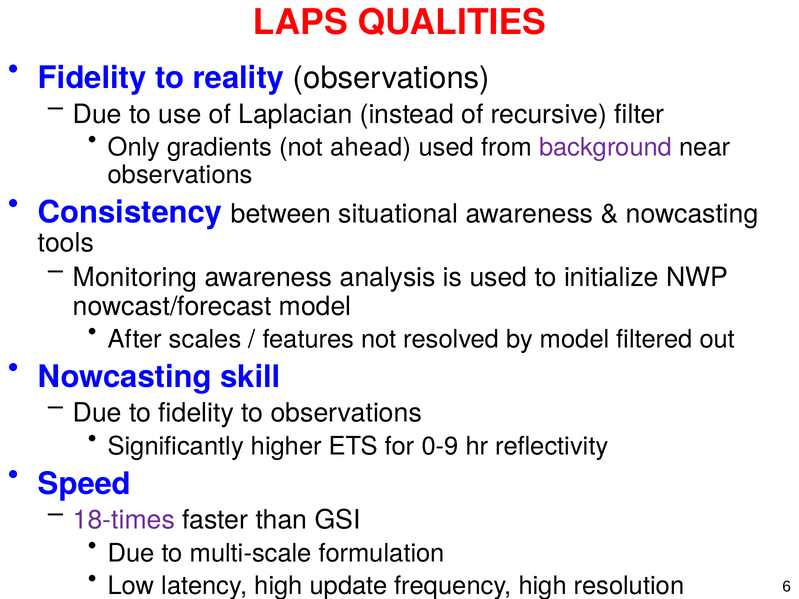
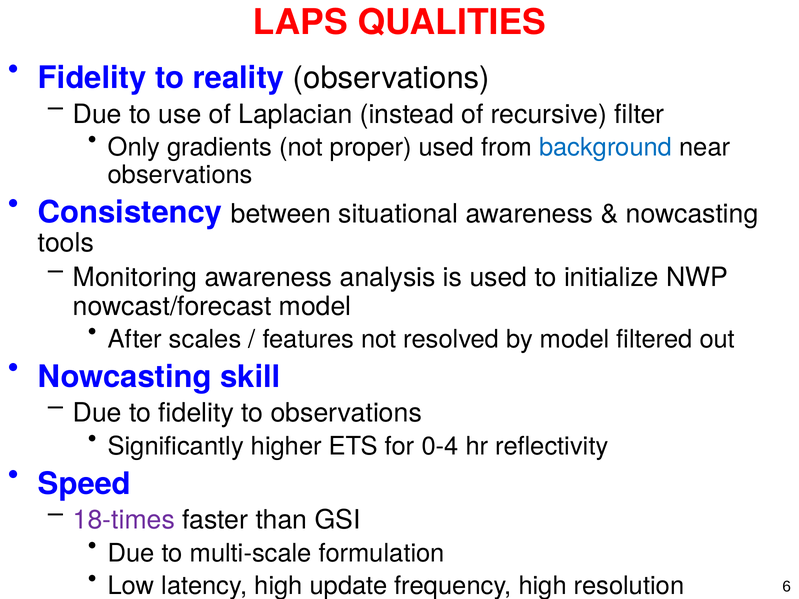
ahead: ahead -> proper (371, 147)
background colour: purple -> blue (606, 147)
0-9: 0-9 -> 0-4 (440, 447)
